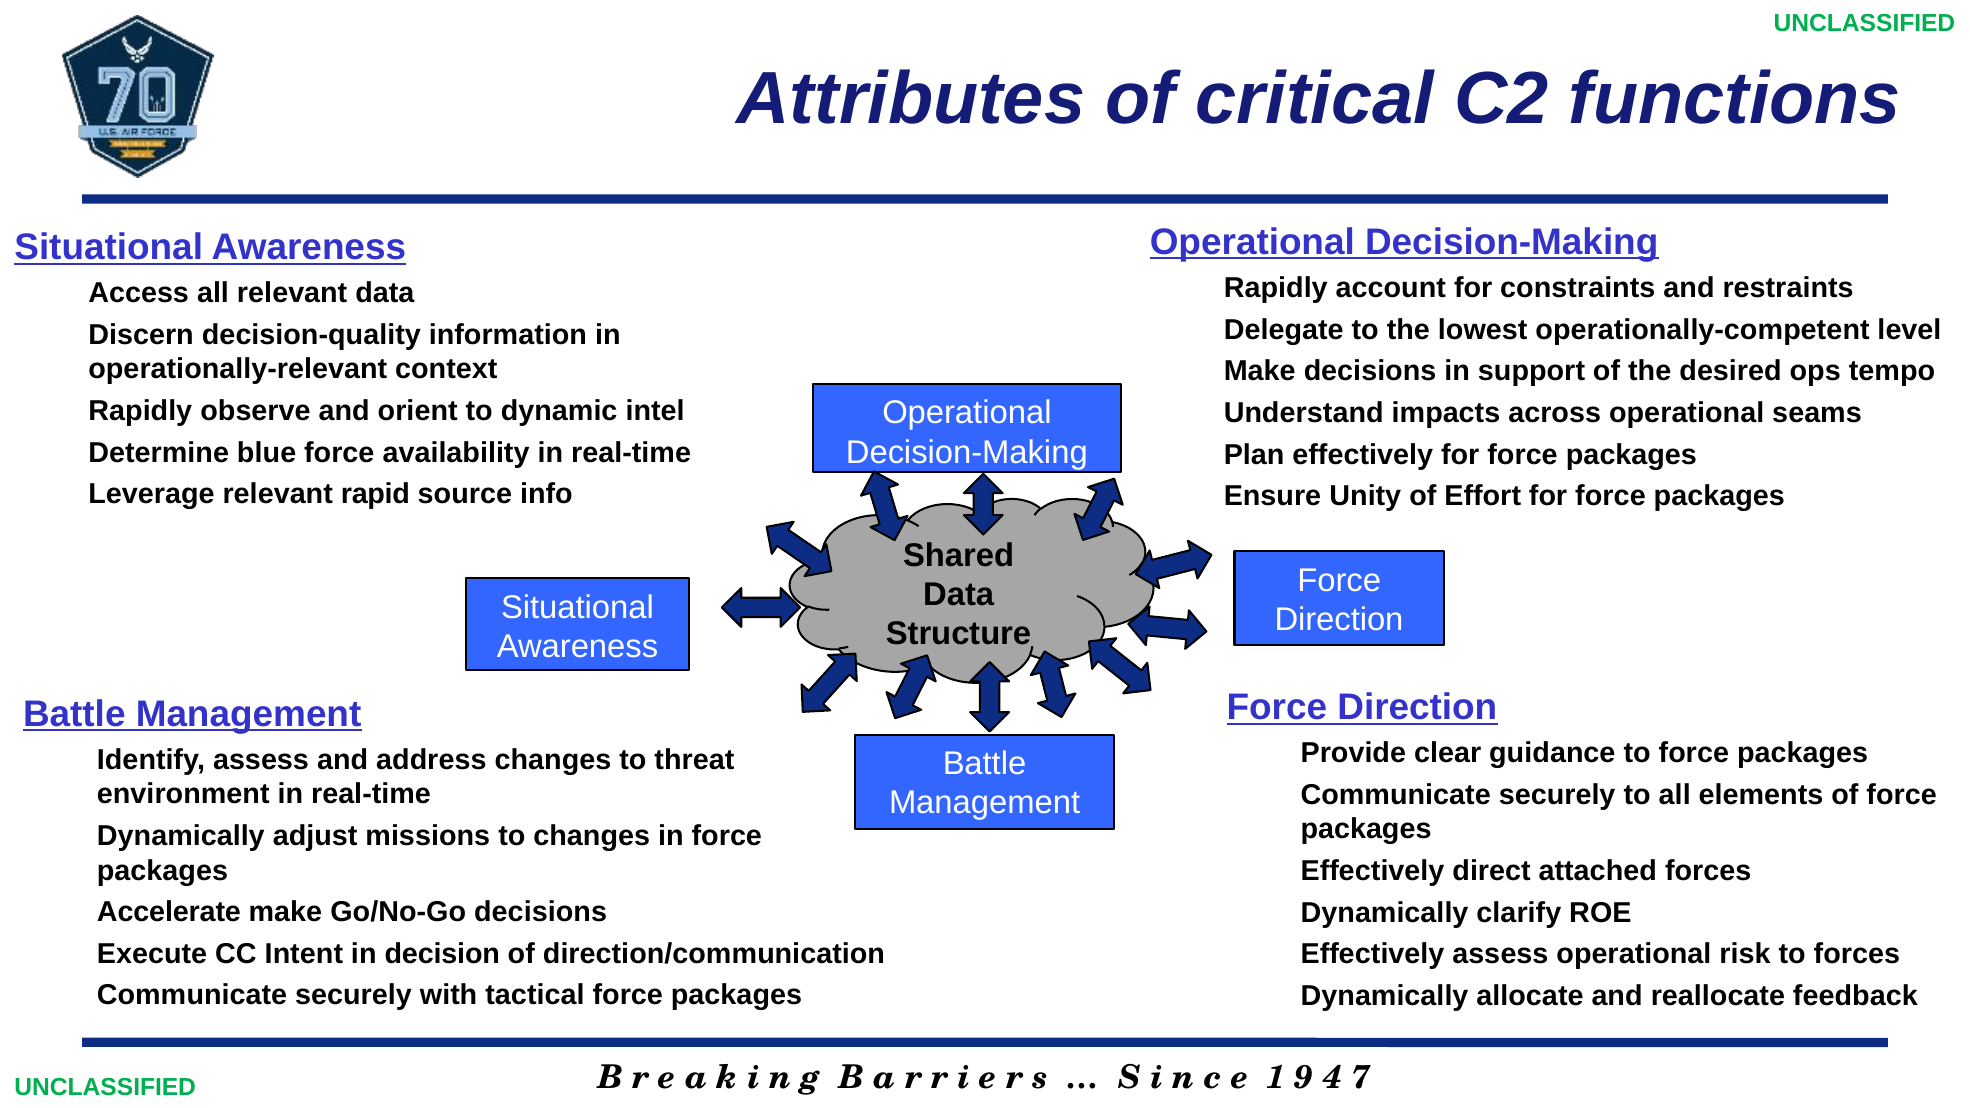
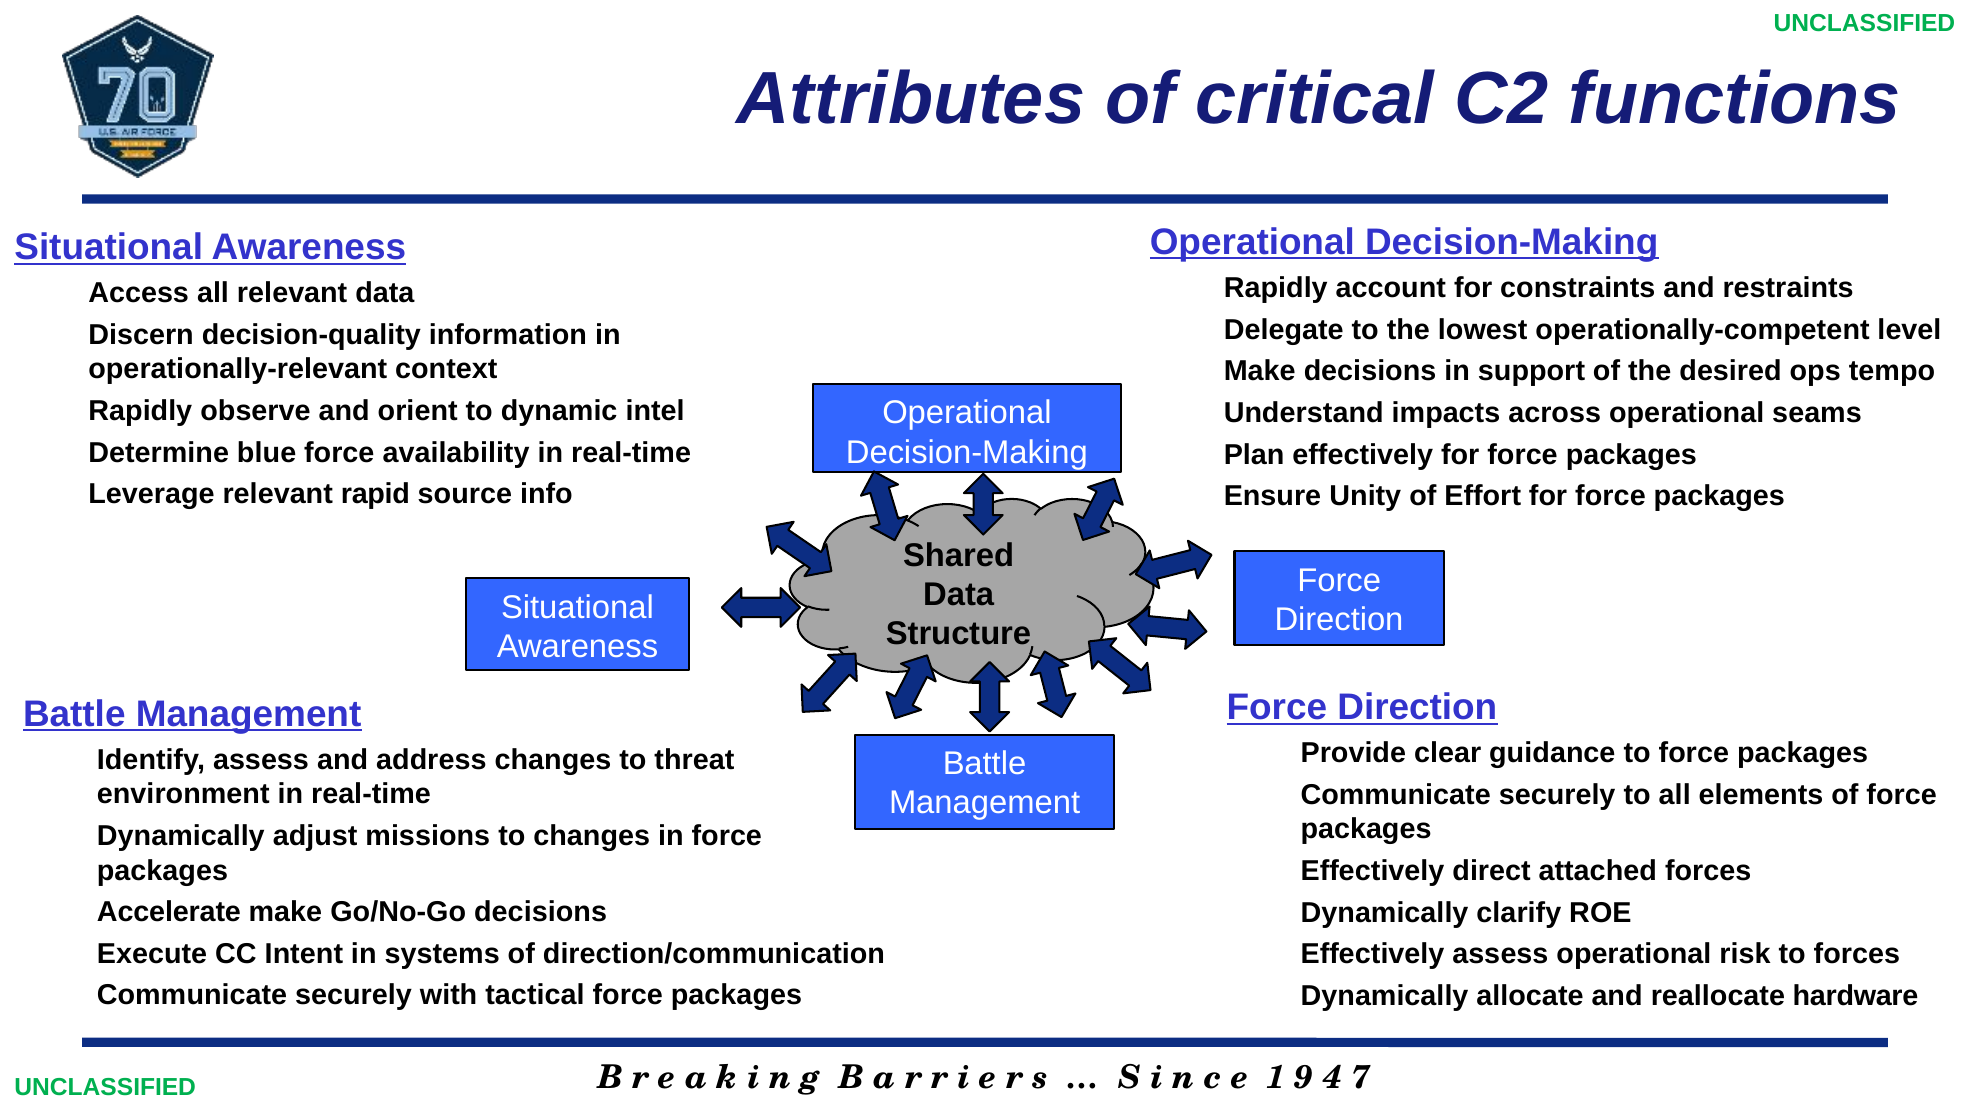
decision: decision -> systems (442, 954)
feedback: feedback -> hardware (1856, 996)
